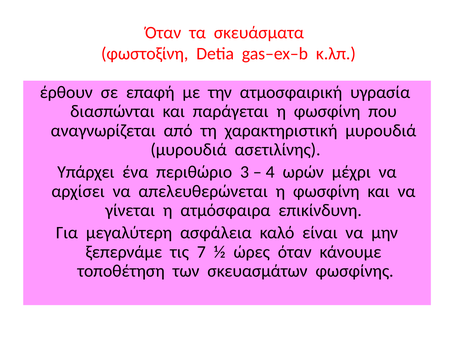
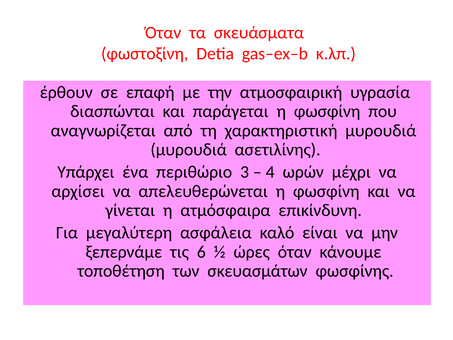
7: 7 -> 6 (201, 252)
